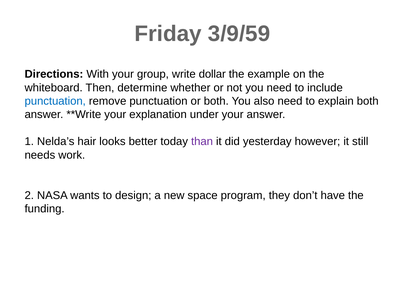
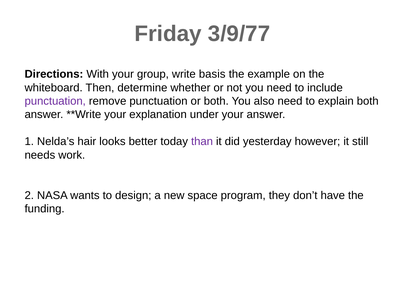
3/9/59: 3/9/59 -> 3/9/77 (239, 34)
dollar: dollar -> basis (212, 74)
punctuation colour: blue -> purple (55, 101)
